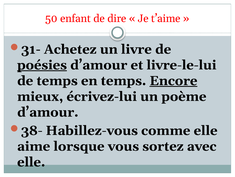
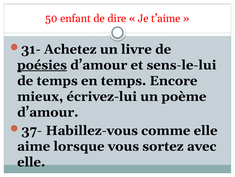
livre-le-lui: livre-le-lui -> sens-le-lui (181, 65)
Encore underline: present -> none (173, 80)
38-: 38- -> 37- (32, 130)
